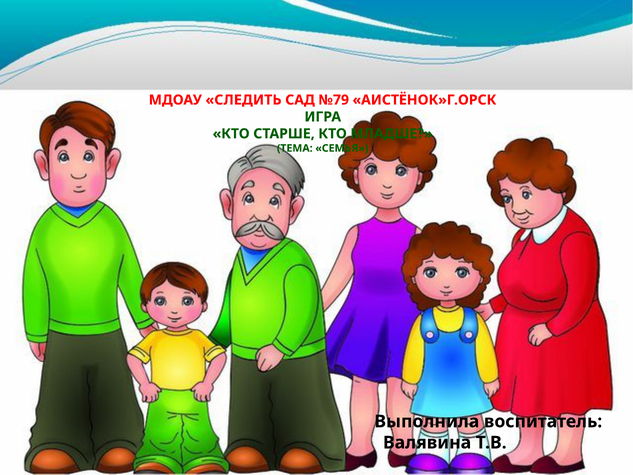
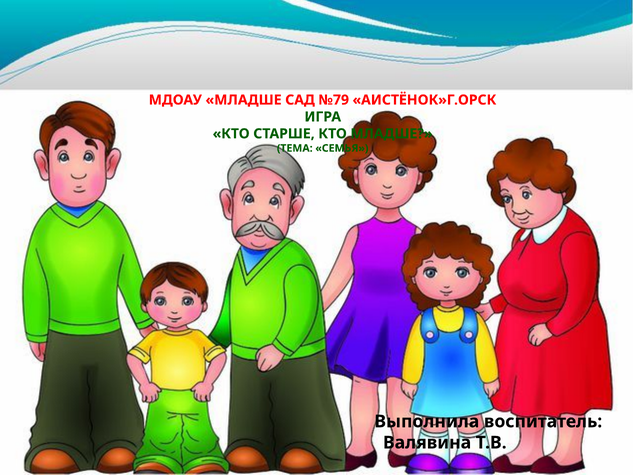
МДОАУ СЛЕДИТЬ: СЛЕДИТЬ -> МЛАДШЕ (244, 100)
